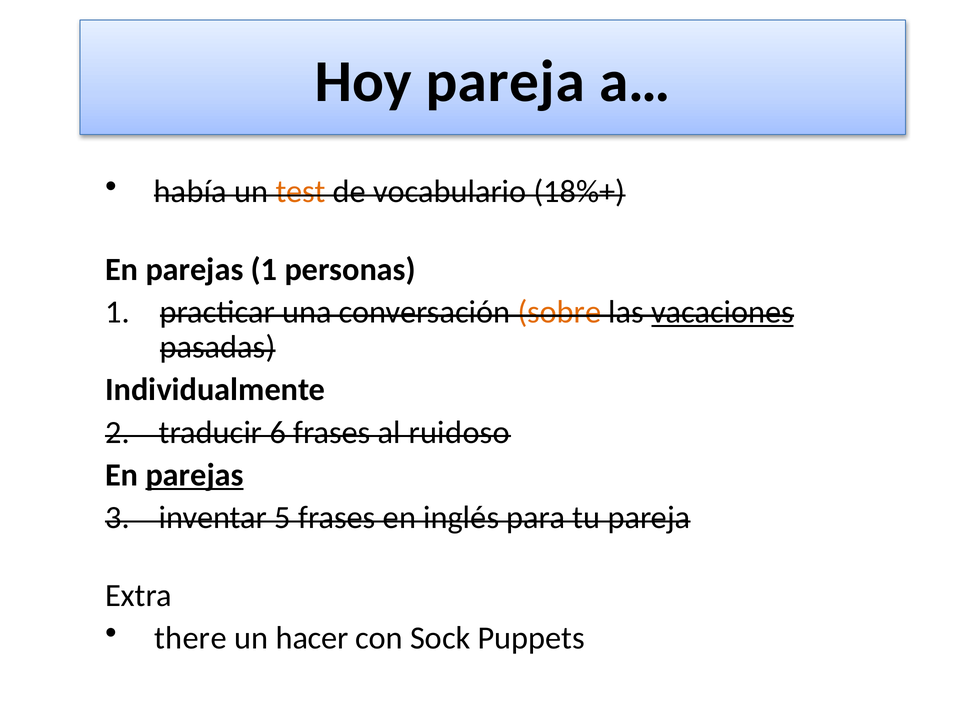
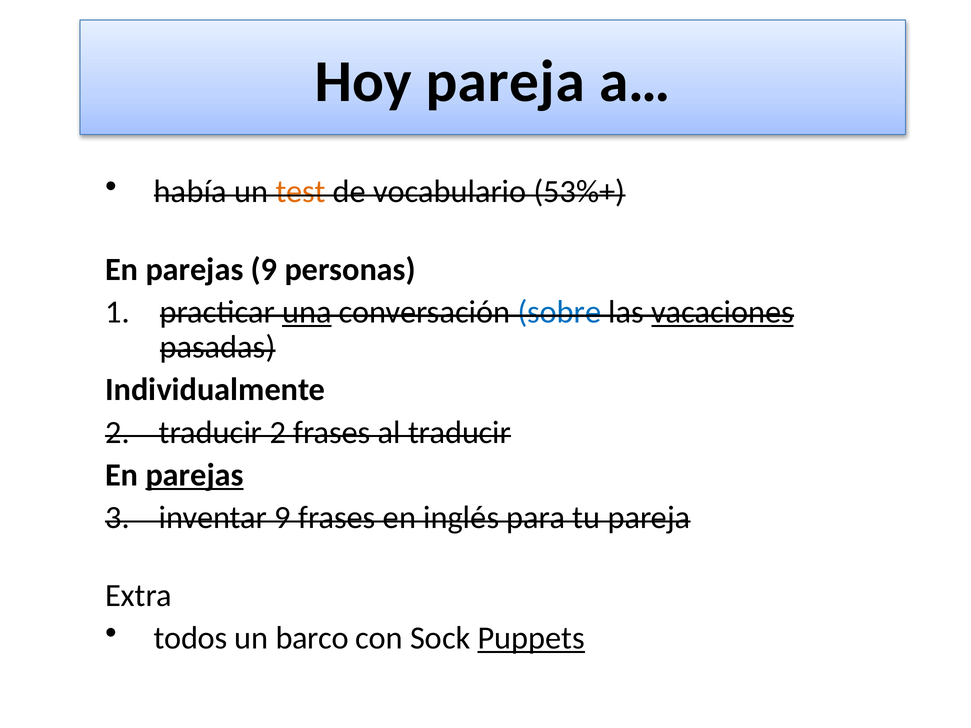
18%+: 18%+ -> 53%+ (579, 192)
parejas 1: 1 -> 9 (264, 269)
una underline: none -> present (307, 312)
sobre colour: orange -> blue (559, 312)
traducir 6: 6 -> 2 (278, 433)
al ruidoso: ruidoso -> traducir (459, 433)
inventar 5: 5 -> 9 (283, 518)
there: there -> todos (191, 638)
hacer: hacer -> barco (312, 638)
Puppets underline: none -> present (531, 638)
